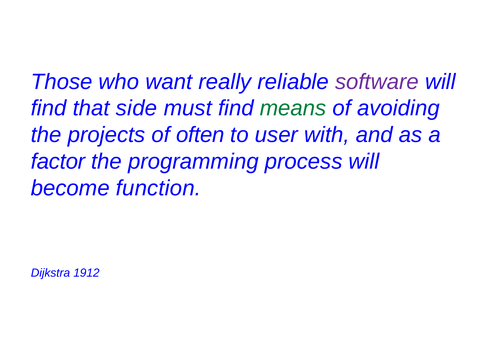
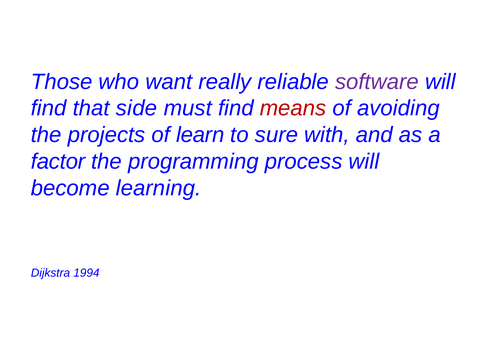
means colour: green -> red (293, 108)
often: often -> learn (200, 135)
user: user -> sure (276, 135)
function: function -> learning (159, 188)
1912: 1912 -> 1994 (86, 273)
